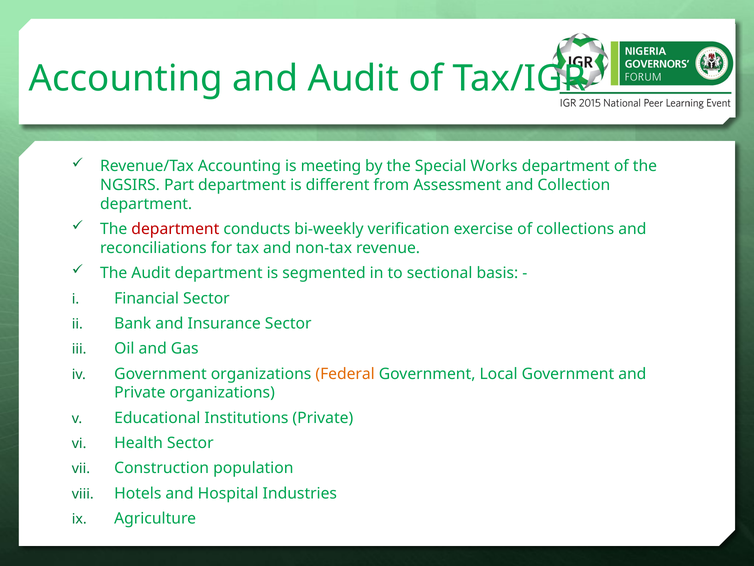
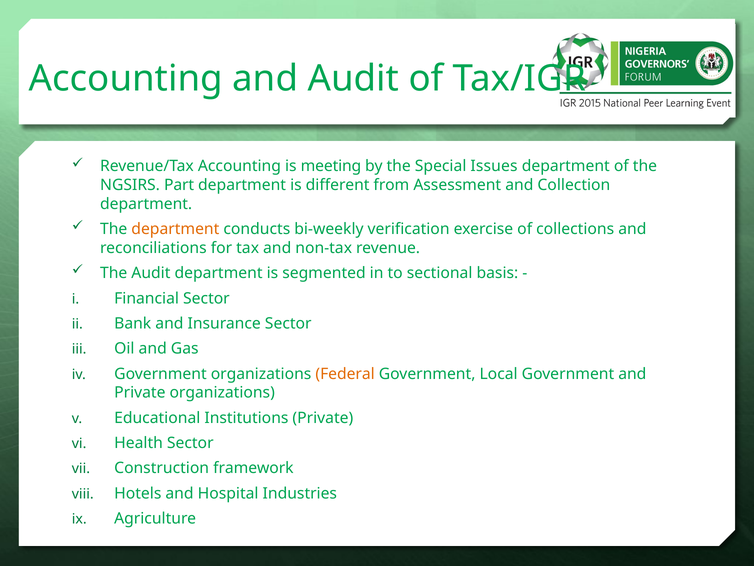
Works: Works -> Issues (494, 166)
department colour: red -> orange (175, 229)
population: population -> framework (253, 468)
